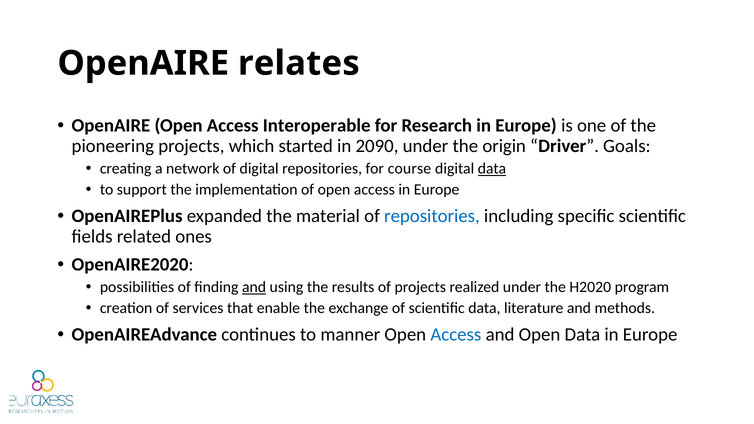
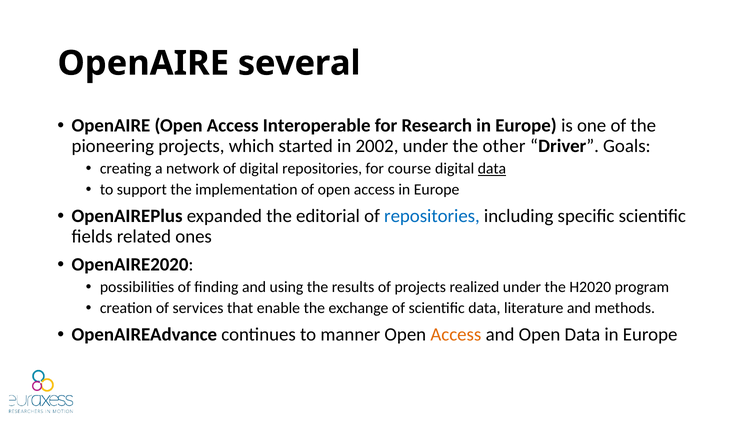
relates: relates -> several (299, 63)
2090: 2090 -> 2002 (377, 146)
origin: origin -> other (504, 146)
material: material -> editorial (328, 216)
and underline: present -> none (254, 287)
Access colour: blue -> orange (456, 335)
